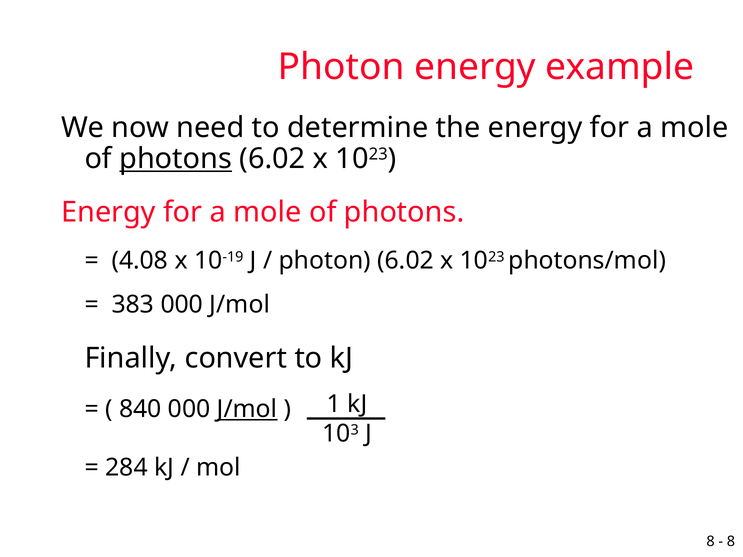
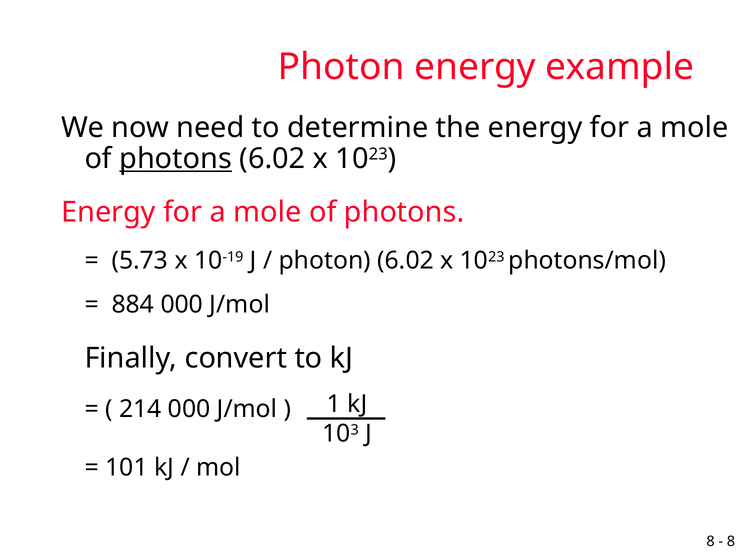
4.08: 4.08 -> 5.73 (140, 261)
383: 383 -> 884 (133, 305)
840: 840 -> 214 (140, 409)
J/mol underline: present -> none (247, 409)
284: 284 -> 101 (126, 468)
